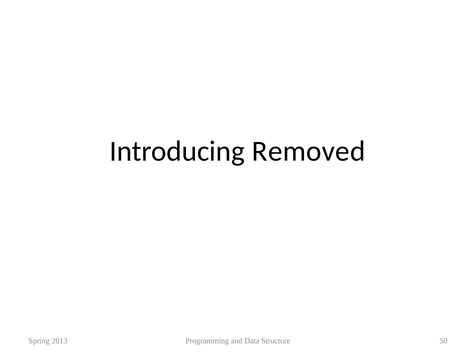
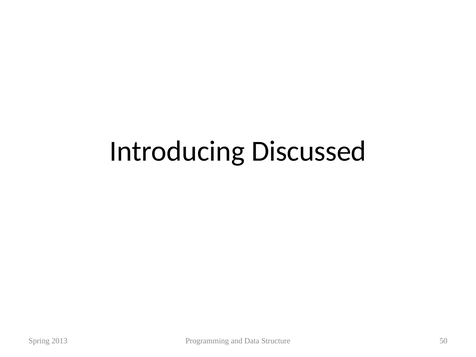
Removed: Removed -> Discussed (309, 151)
